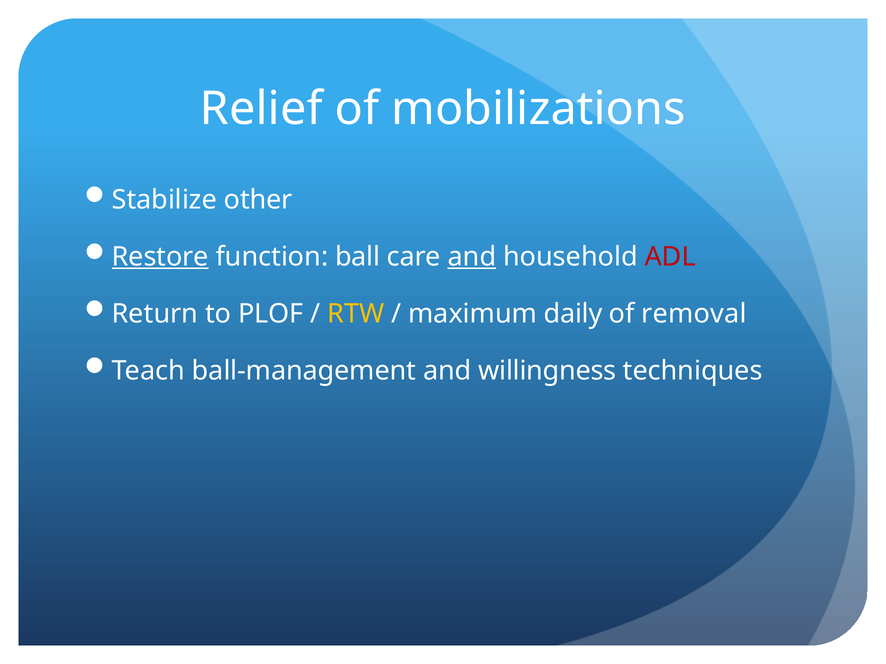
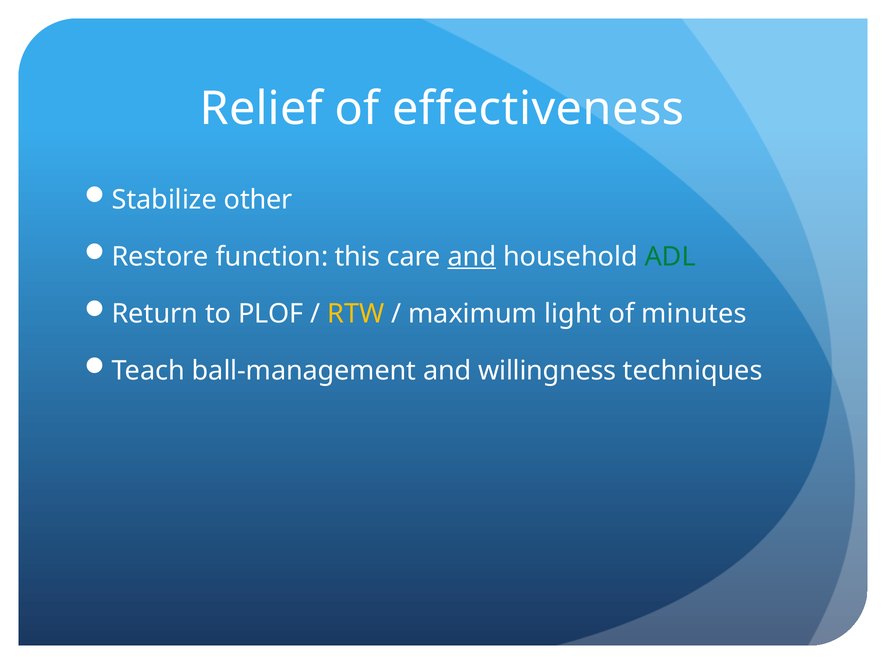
mobilizations: mobilizations -> effectiveness (538, 109)
Restore underline: present -> none (160, 257)
ball: ball -> this (358, 257)
ADL colour: red -> green (670, 257)
daily: daily -> light (573, 314)
removal: removal -> minutes (694, 314)
